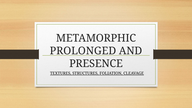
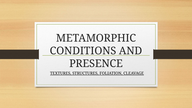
PROLONGED: PROLONGED -> CONDITIONS (83, 51)
